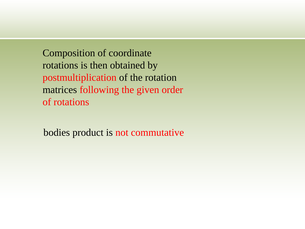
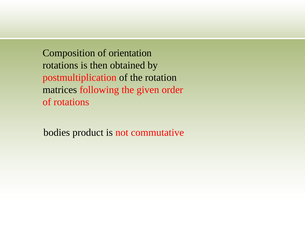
coordinate: coordinate -> orientation (130, 53)
